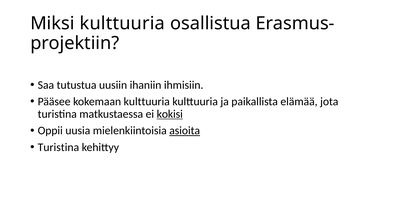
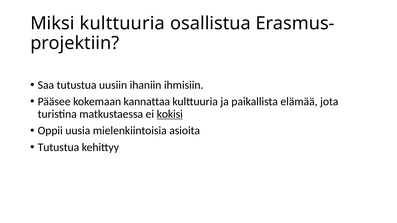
kokemaan kulttuuria: kulttuuria -> kannattaa (147, 102)
asioita underline: present -> none (185, 131)
Turistina: Turistina -> Tutustua (58, 147)
